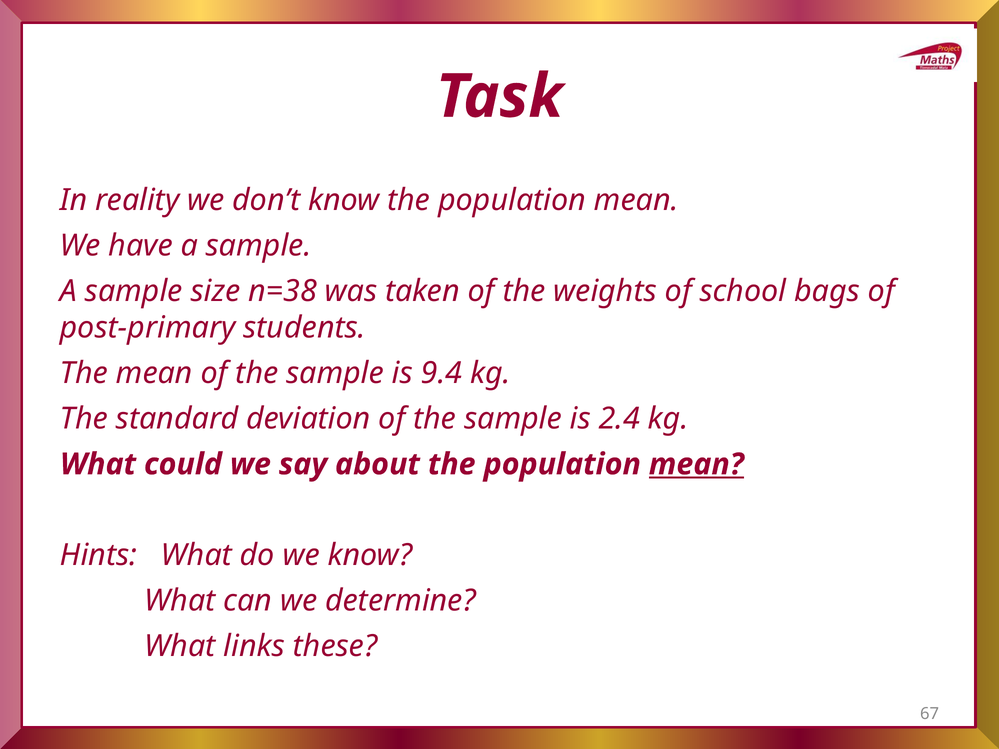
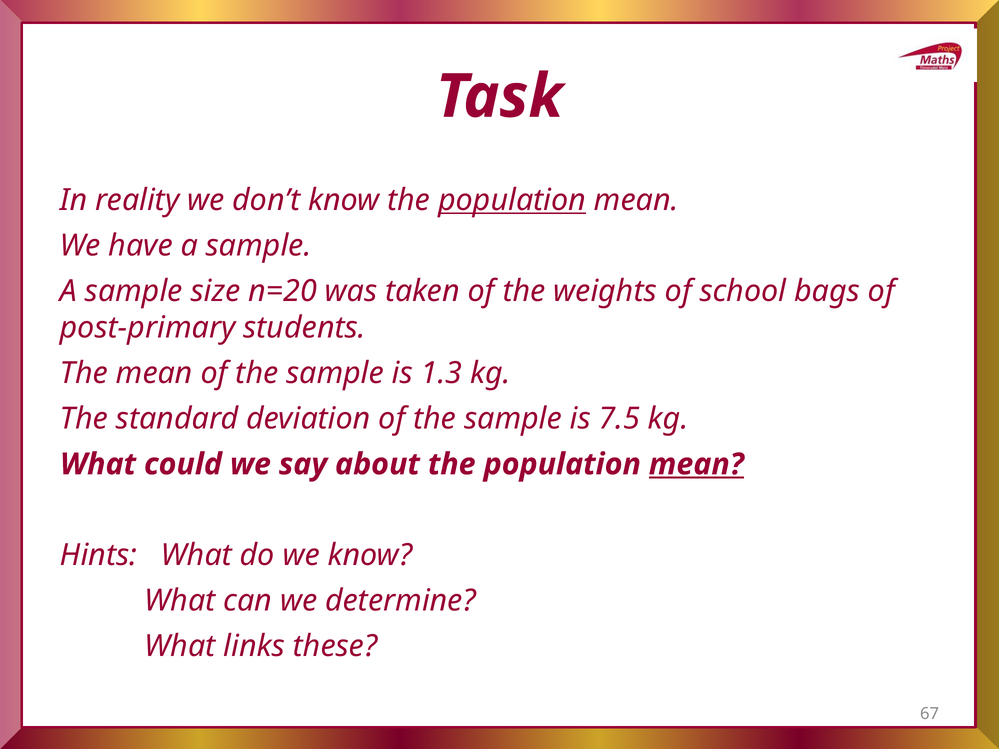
population underline: none -> present (512, 200)
n=38: n=38 -> n=20 (283, 291)
9.4: 9.4 -> 1.3 (441, 373)
2.4: 2.4 -> 7.5 (619, 419)
